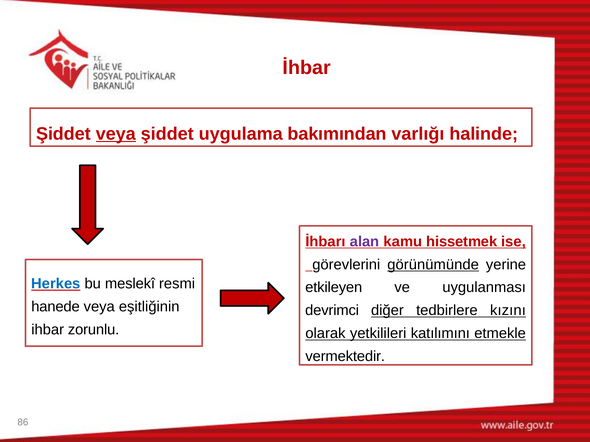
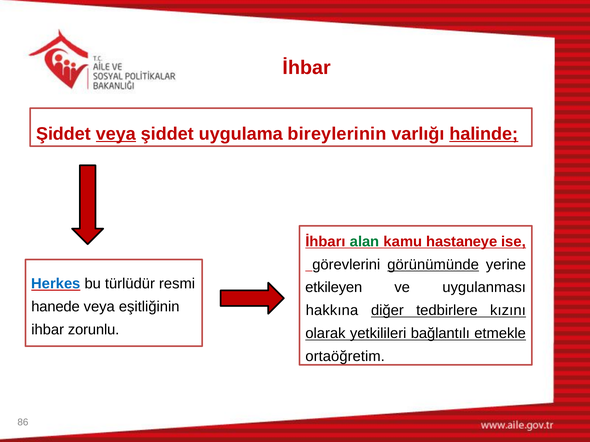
bakımından: bakımından -> bireylerinin (337, 134)
halinde underline: none -> present (484, 134)
alan colour: purple -> green (365, 242)
hissetmek: hissetmek -> hastaneye (462, 242)
meslekî: meslekî -> türlüdür (130, 284)
devrimci: devrimci -> hakkına (332, 311)
katılımını: katılımını -> bağlantılı (440, 334)
vermektedir: vermektedir -> ortaöğretim (345, 357)
